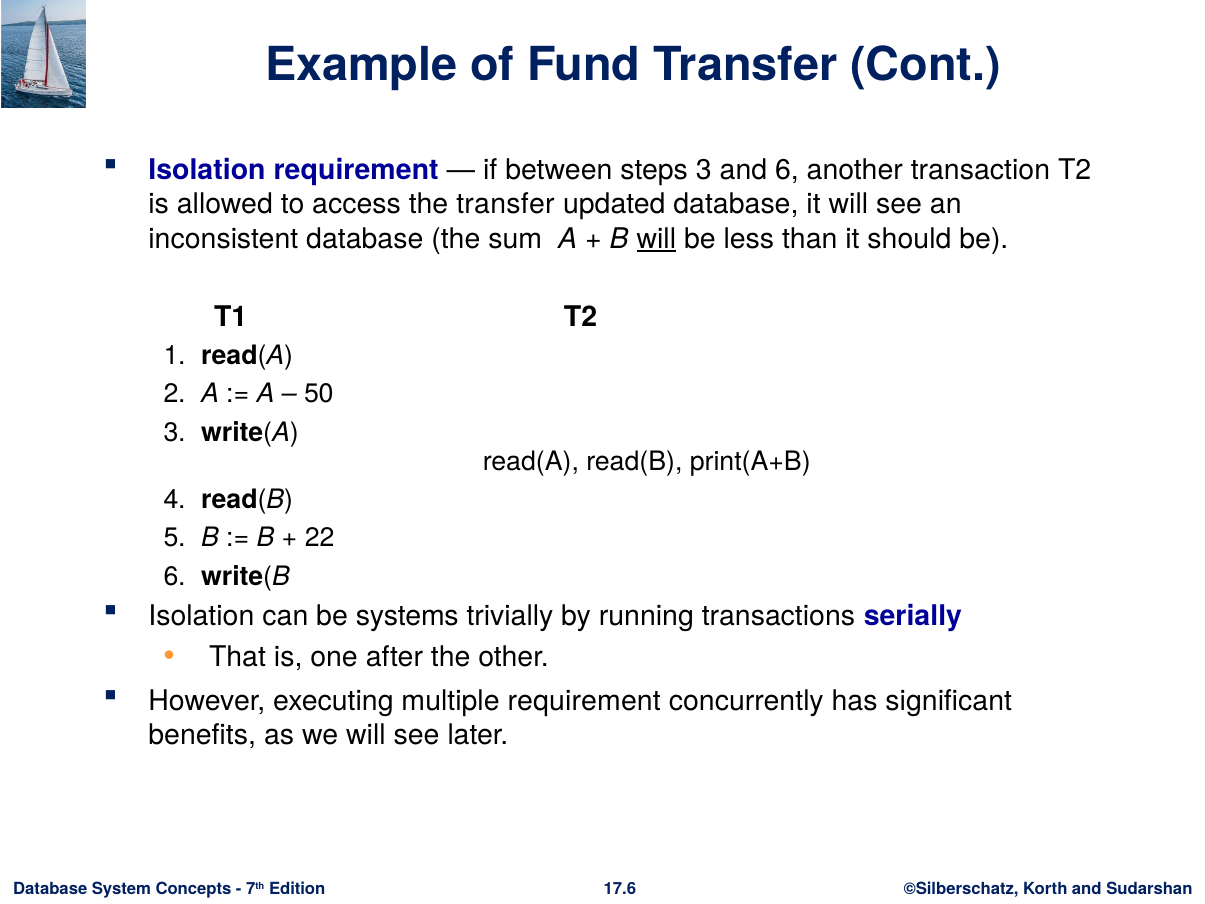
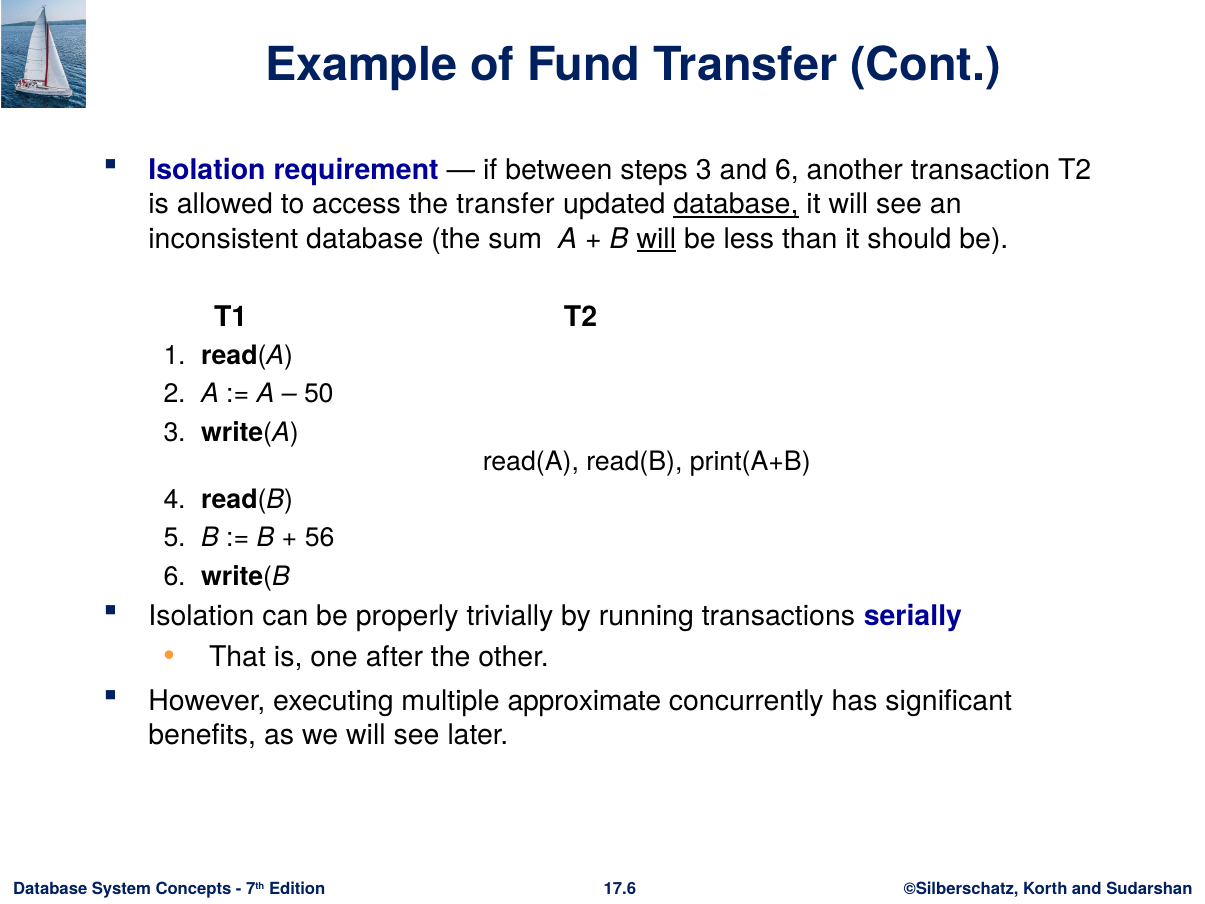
database underline: none -> present (736, 205)
22: 22 -> 56 (320, 538)
systems: systems -> properly (407, 616)
multiple requirement: requirement -> approximate (584, 701)
